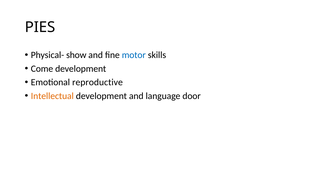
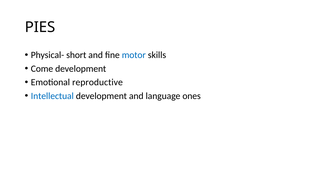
show: show -> short (76, 55)
Intellectual colour: orange -> blue (52, 96)
door: door -> ones (192, 96)
